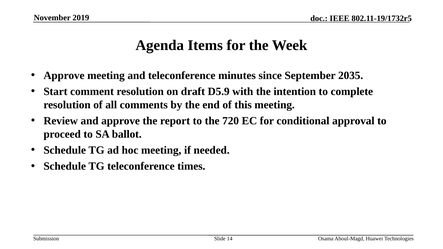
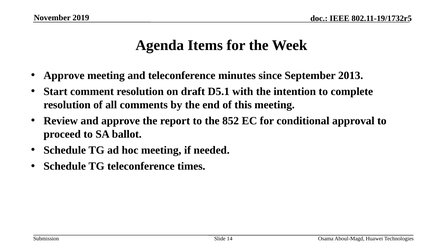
2035: 2035 -> 2013 (351, 76)
D5.9: D5.9 -> D5.1 (219, 92)
720: 720 -> 852 (231, 121)
